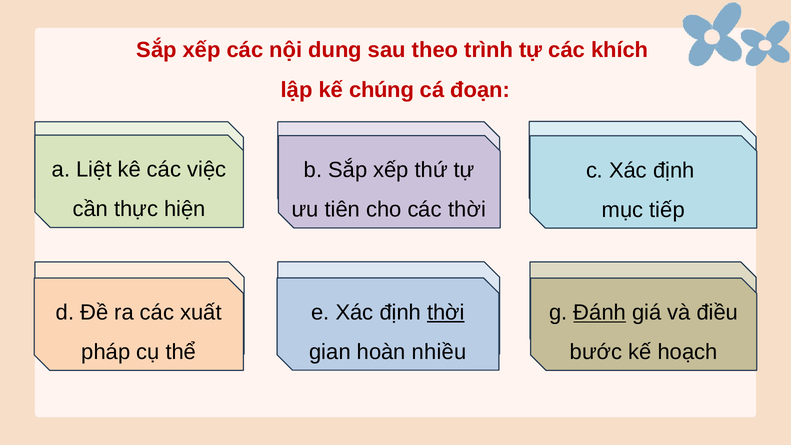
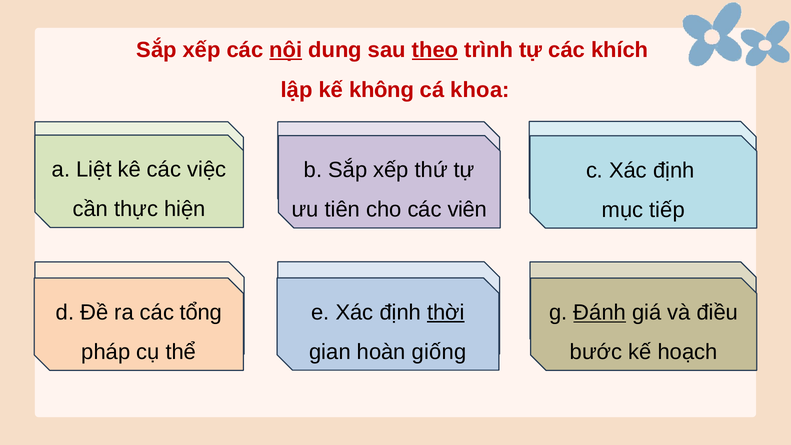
nội underline: none -> present (286, 50)
theo underline: none -> present (435, 50)
chúng: chúng -> không (382, 90)
đoạn: đoạn -> khoa (480, 90)
các thời: thời -> viên (467, 210)
xuất: xuất -> tổng (201, 312)
nhiều: nhiều -> giống (439, 352)
